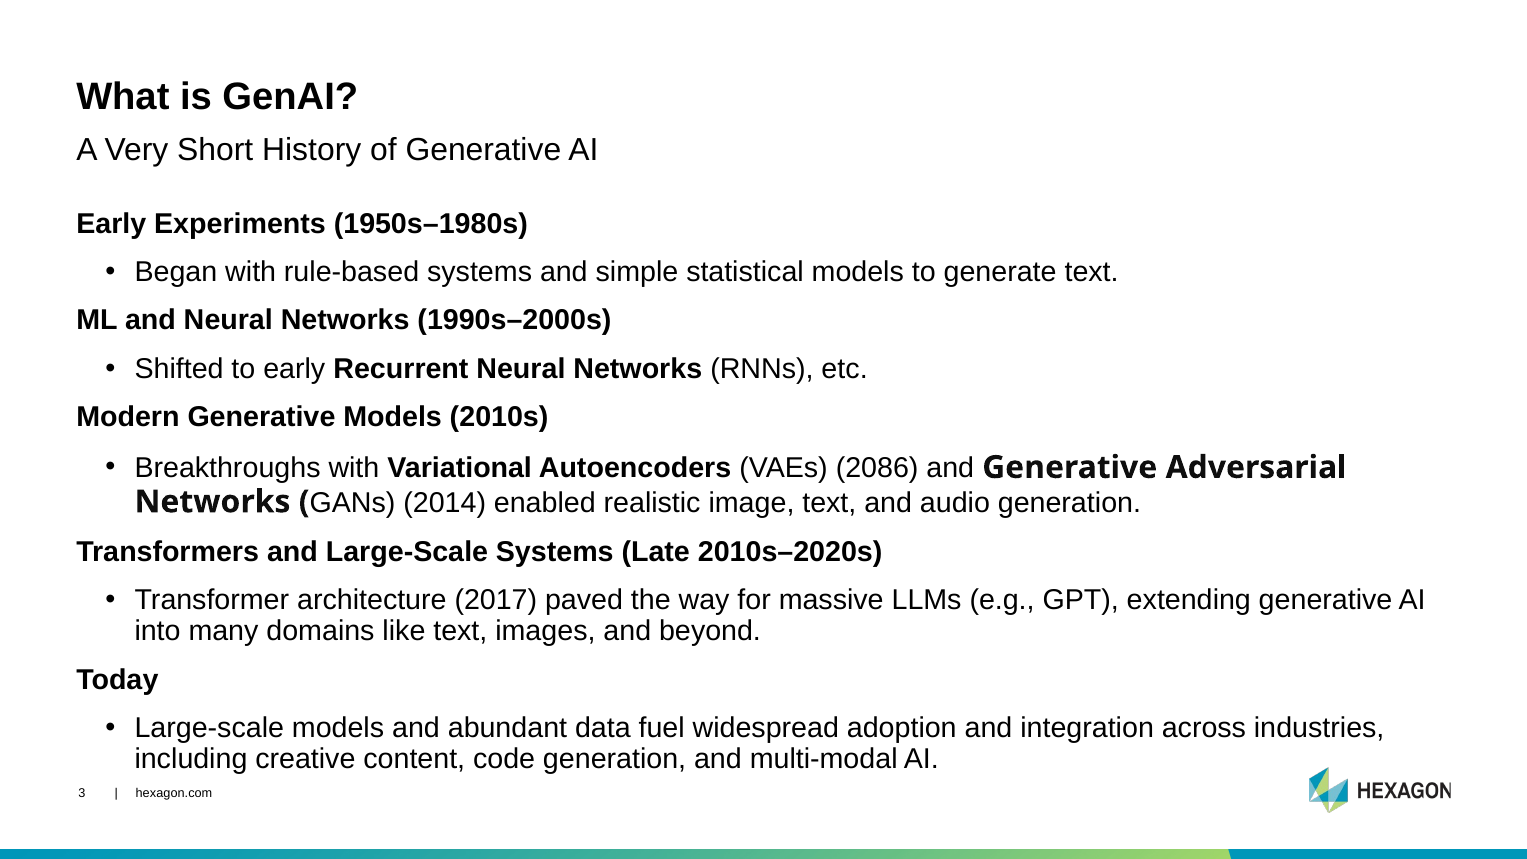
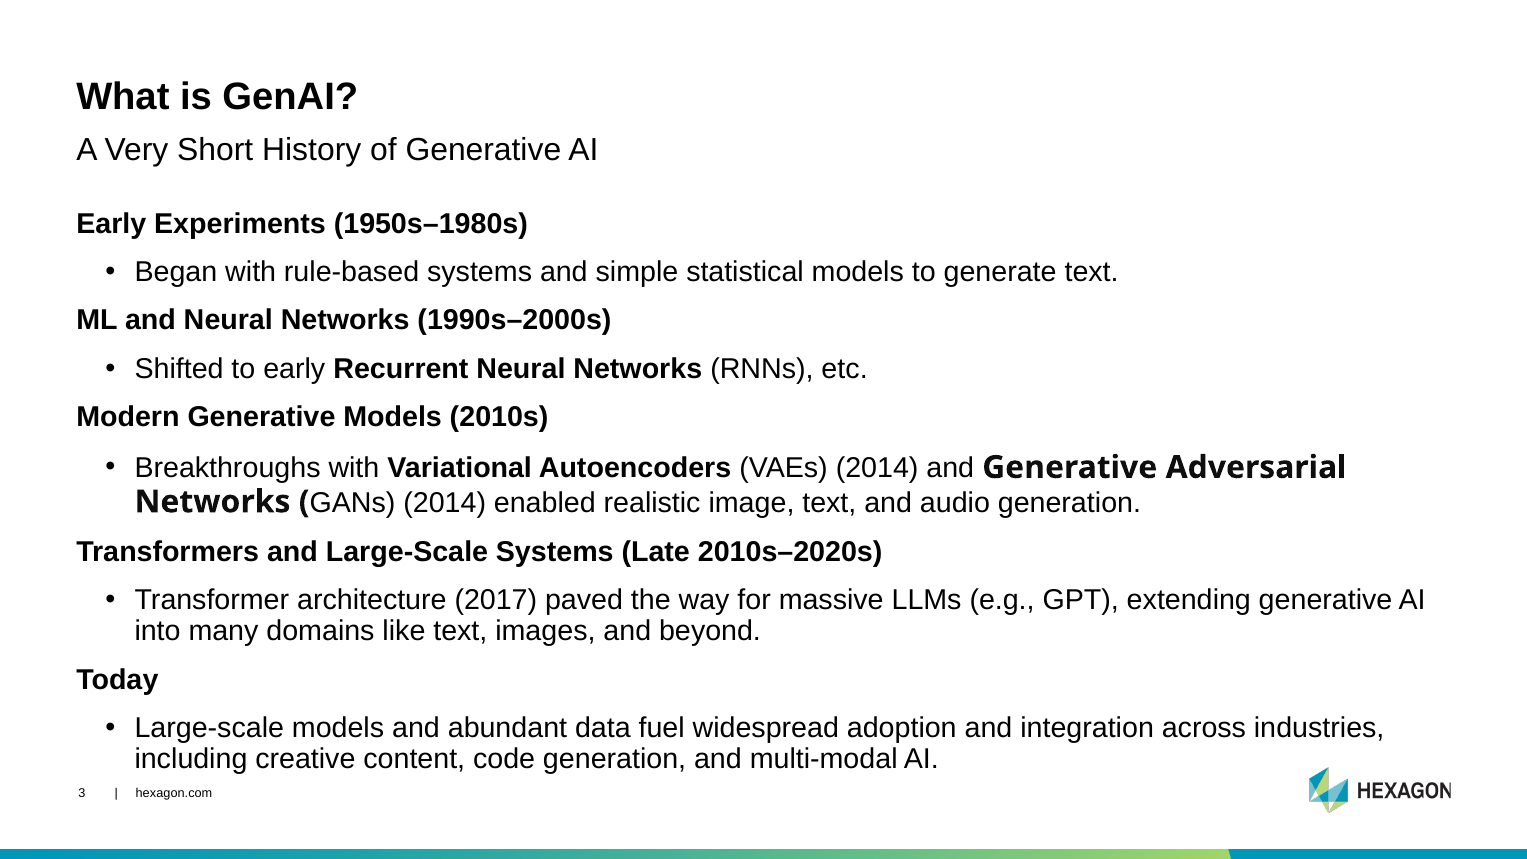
VAEs 2086: 2086 -> 2014 (877, 468)
